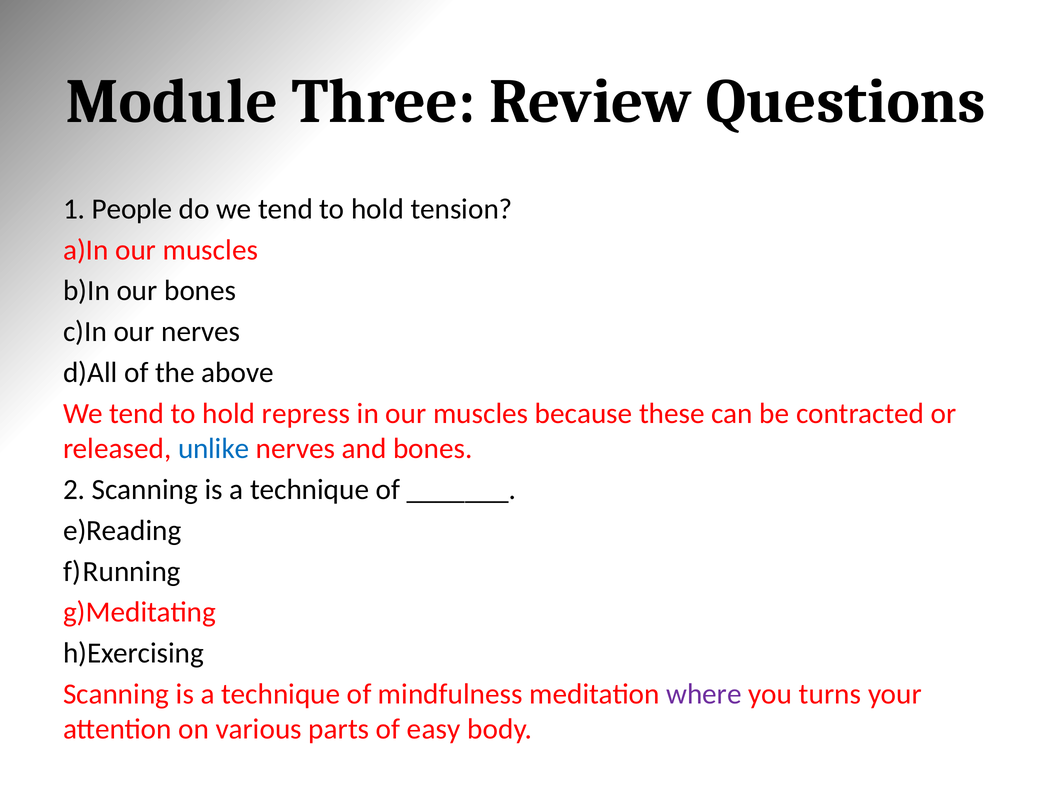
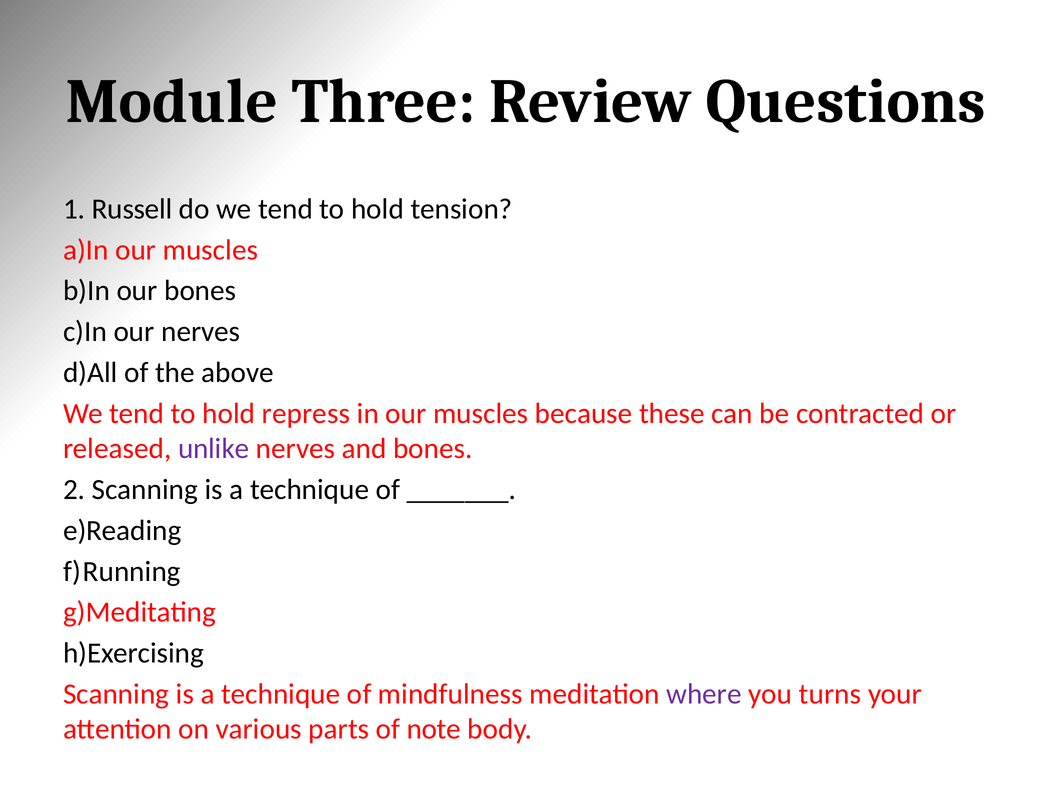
People: People -> Russell (132, 209)
unlike colour: blue -> purple (214, 449)
easy: easy -> note (434, 729)
